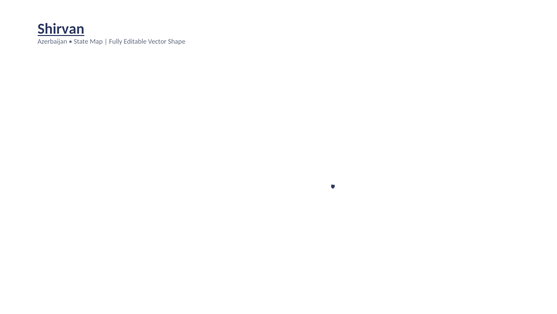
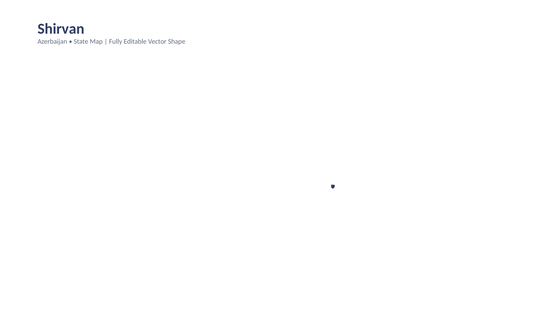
Shirvan underline: present -> none (61, 29)
